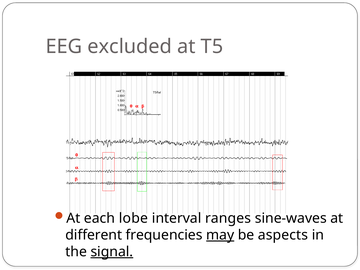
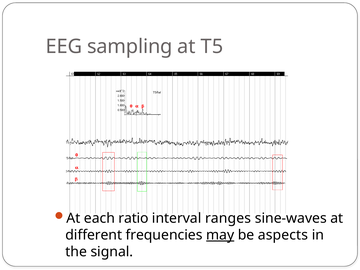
excluded: excluded -> sampling (130, 47)
lobe: lobe -> ratio (134, 218)
signal underline: present -> none (112, 252)
